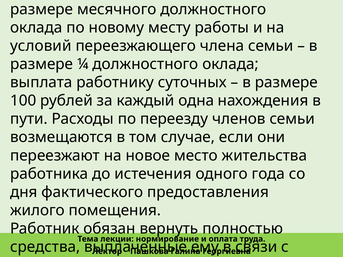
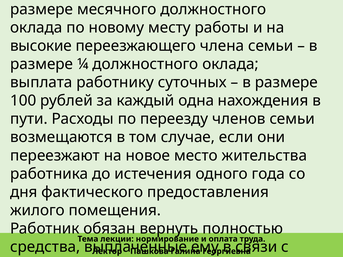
условий: условий -> высокие (41, 46)
